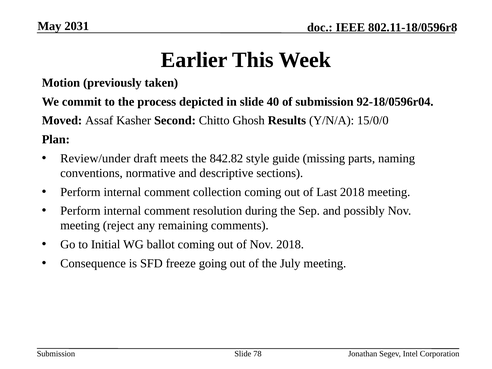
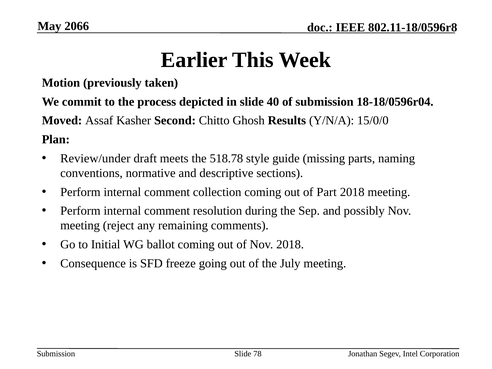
2031: 2031 -> 2066 (77, 26)
92-18/0596r04: 92-18/0596r04 -> 18-18/0596r04 (395, 102)
842.82: 842.82 -> 518.78 (226, 158)
Last: Last -> Part (327, 192)
